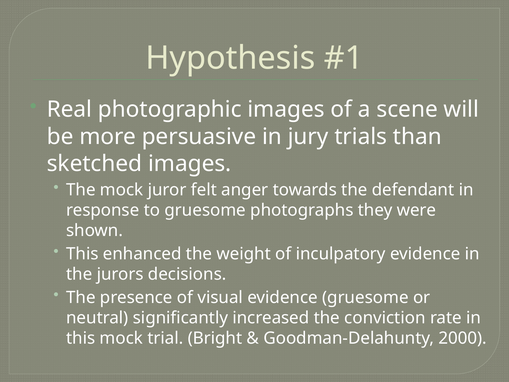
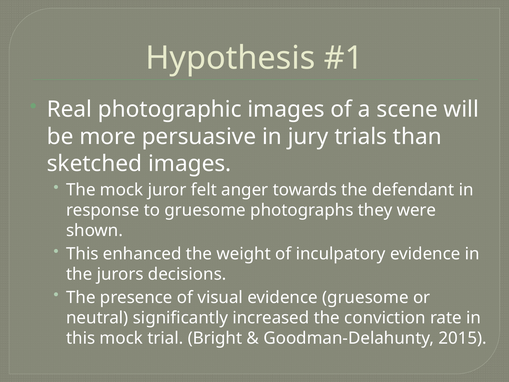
2000: 2000 -> 2015 (463, 338)
